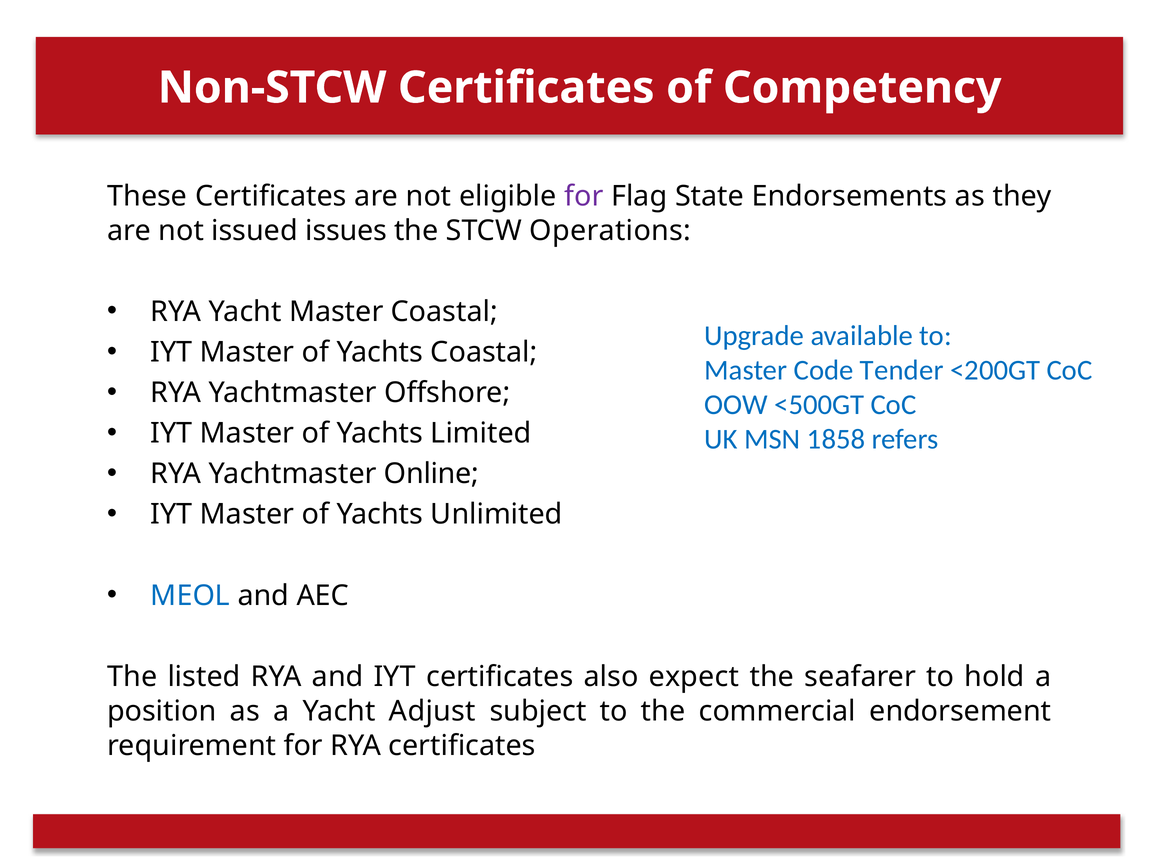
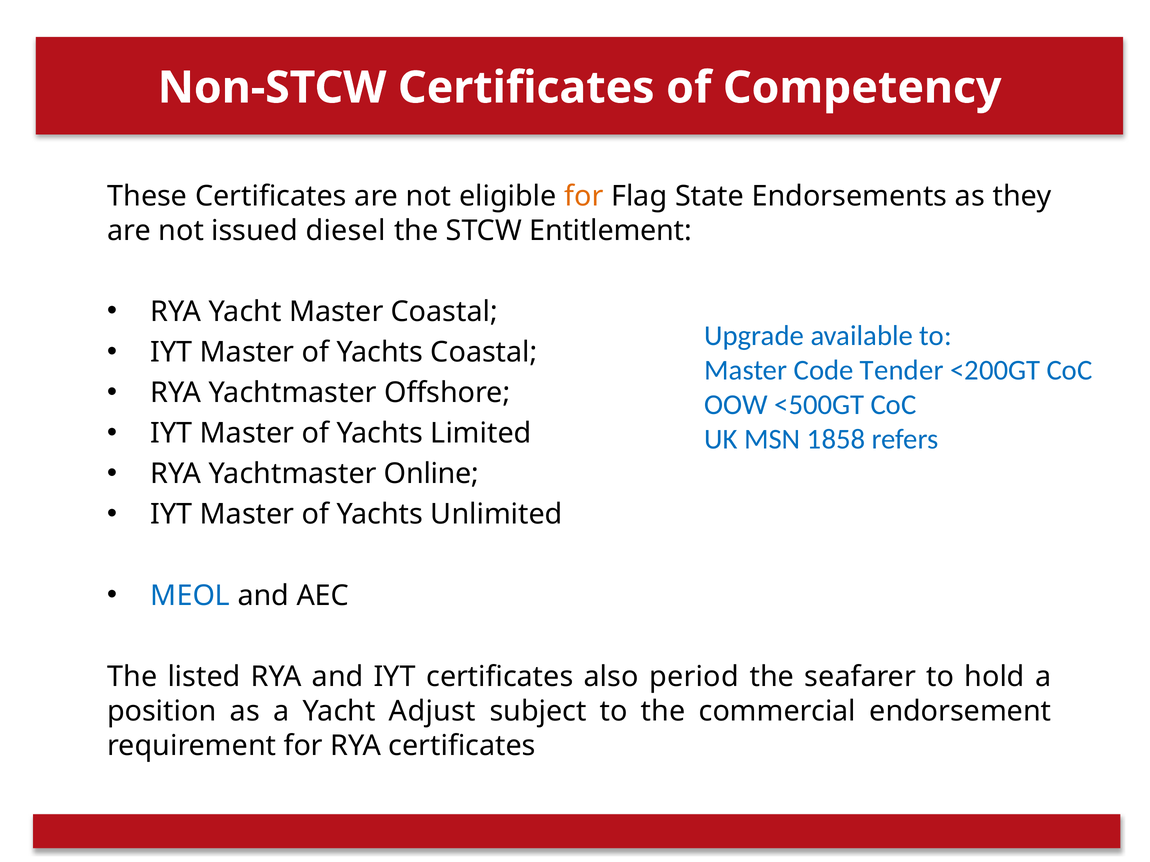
for colour: purple -> orange (584, 196)
issues: issues -> diesel (346, 231)
Operations: Operations -> Entitlement (611, 231)
expect: expect -> period (694, 677)
